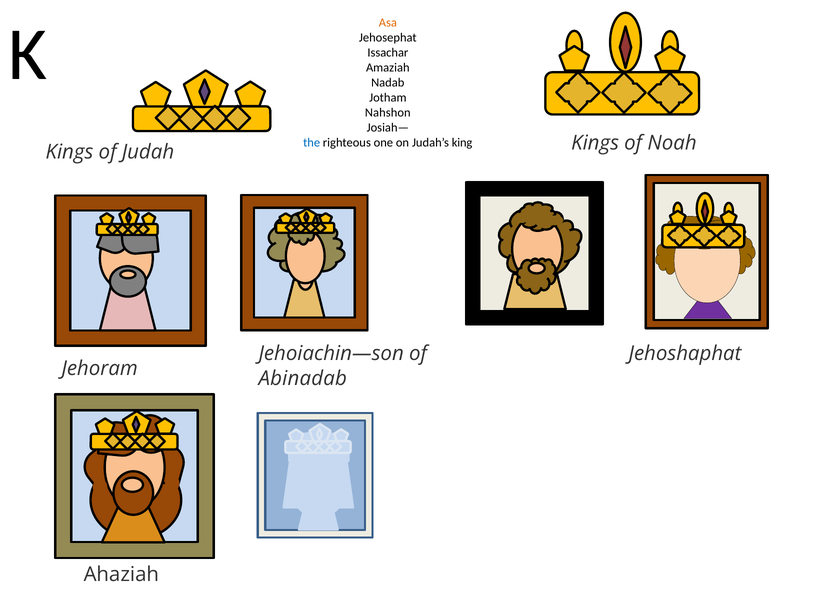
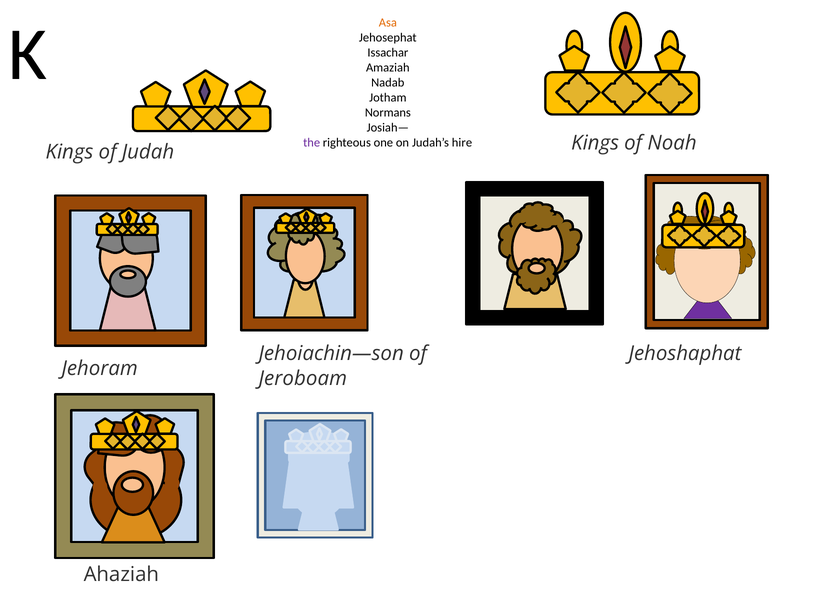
Nahshon: Nahshon -> Normans (388, 112)
the colour: blue -> purple (312, 142)
king: king -> hire (462, 142)
Abinadab: Abinadab -> Jeroboam (303, 378)
